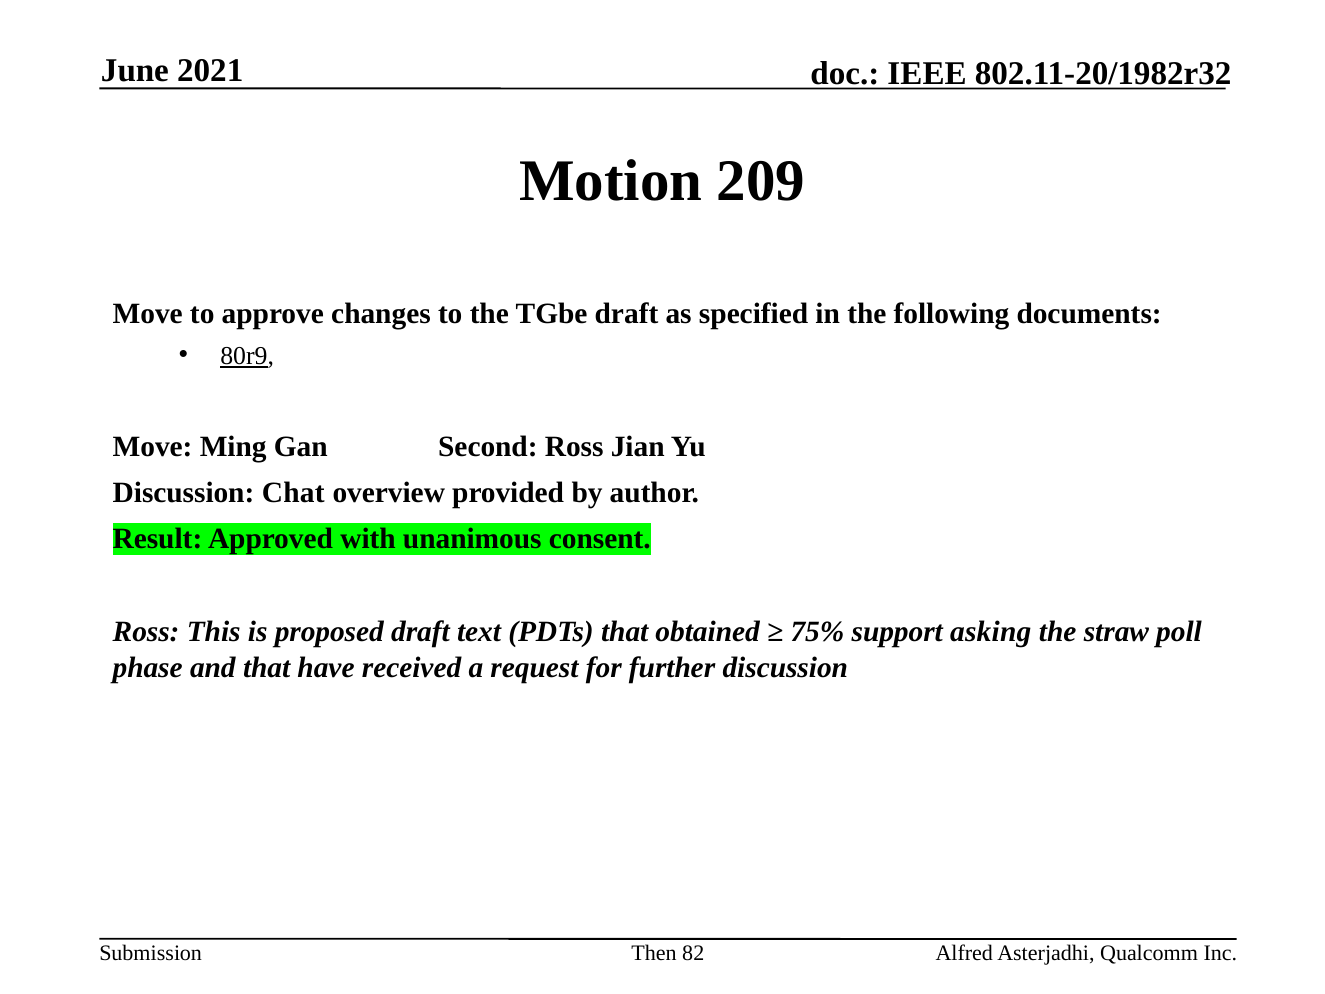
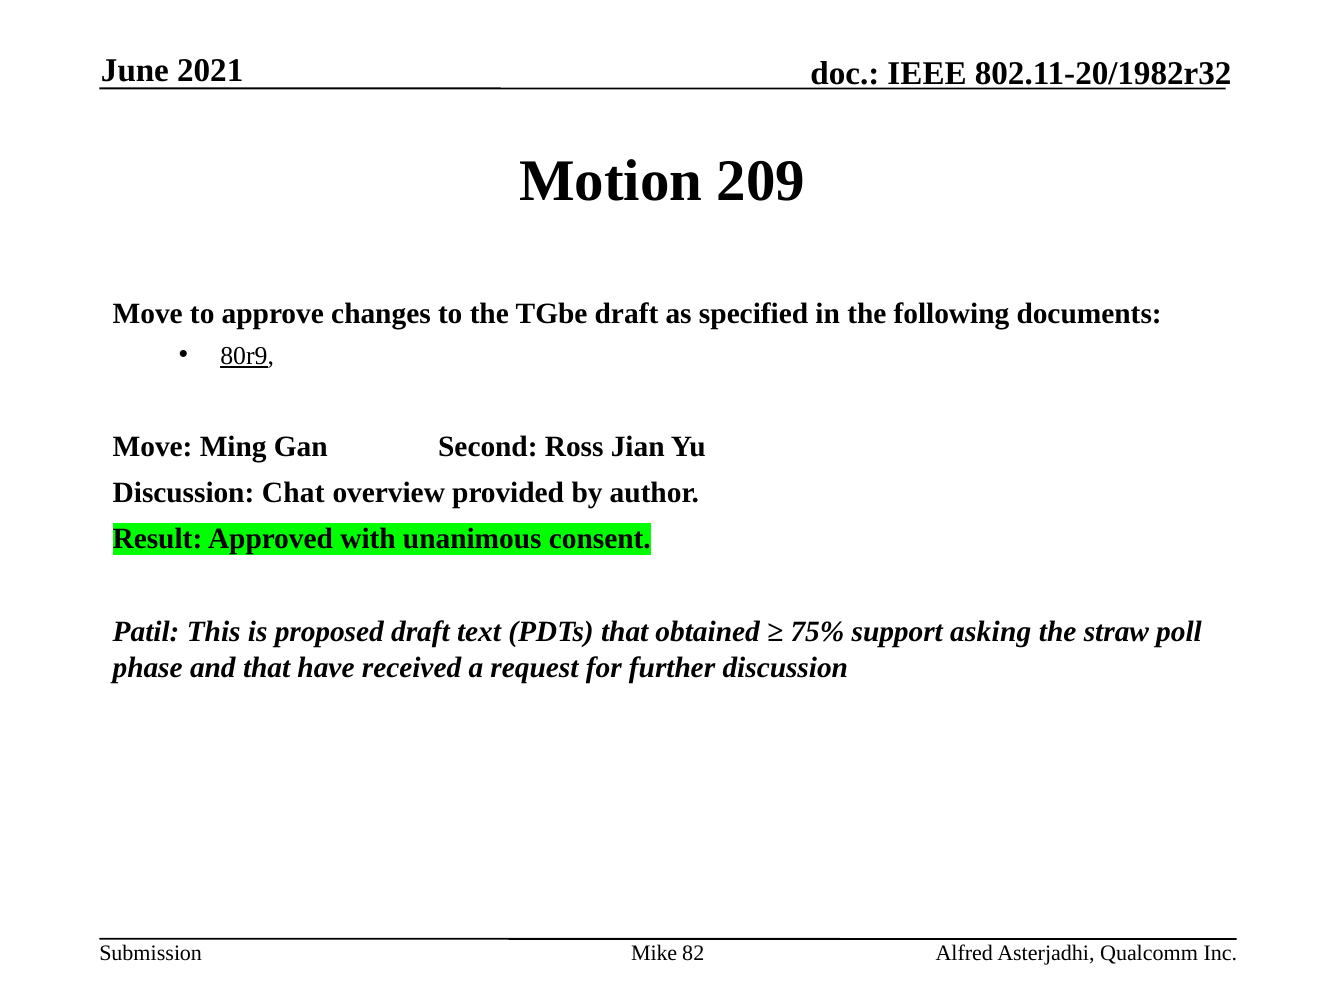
Ross: Ross -> Patil (146, 632)
Then: Then -> Mike (654, 953)
